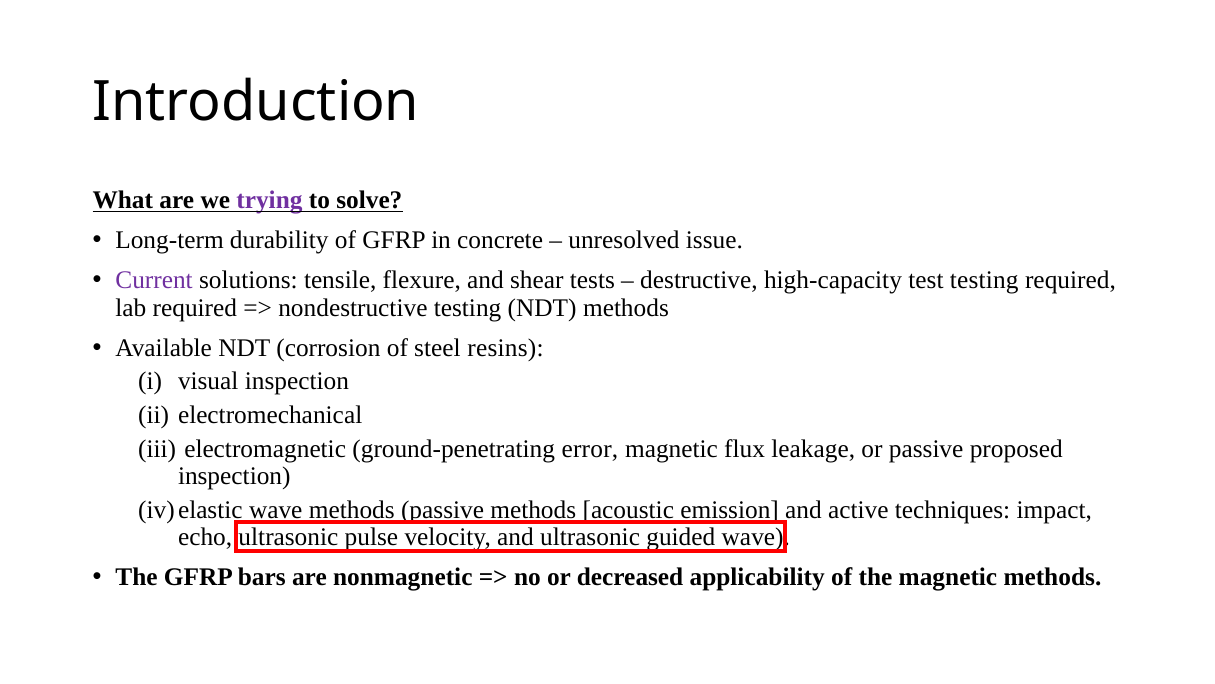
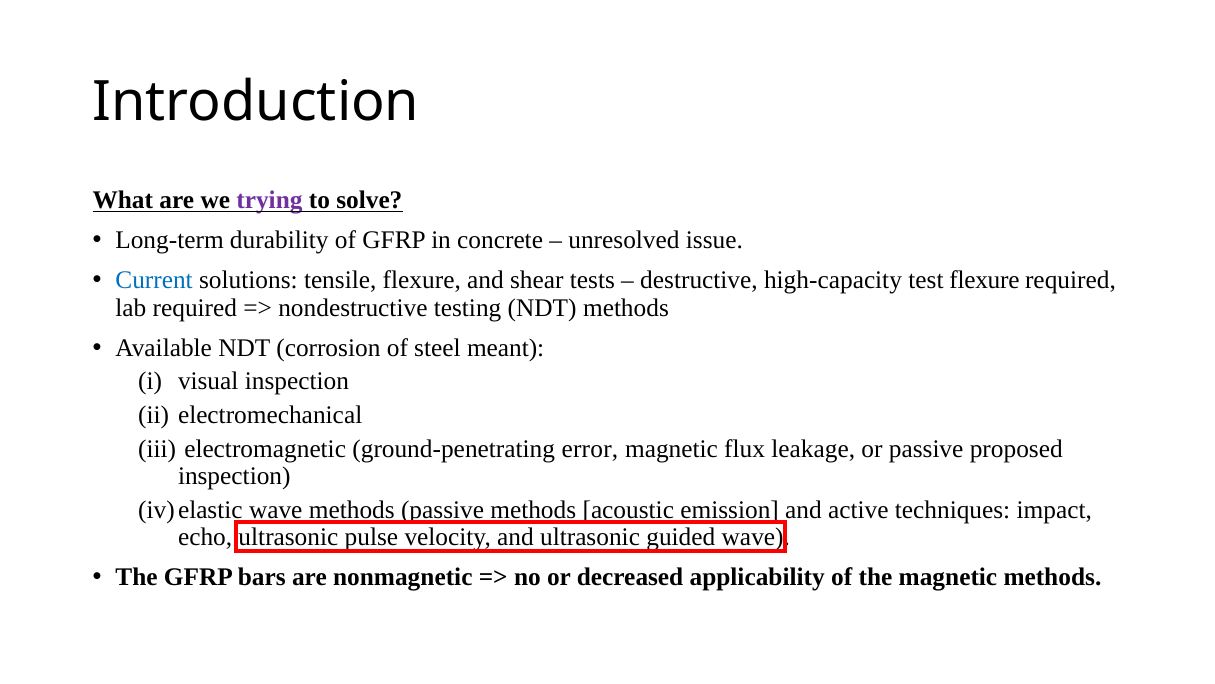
Current colour: purple -> blue (154, 280)
test testing: testing -> flexure (984, 280)
resins: resins -> meant (506, 348)
